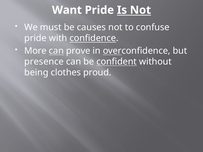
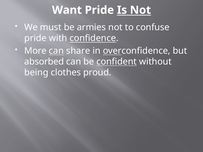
causes: causes -> armies (91, 27)
prove: prove -> share (78, 51)
presence: presence -> absorbed (44, 62)
